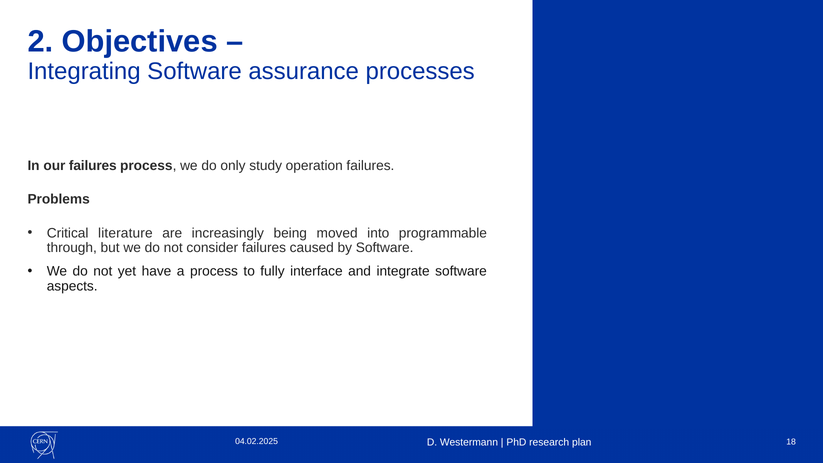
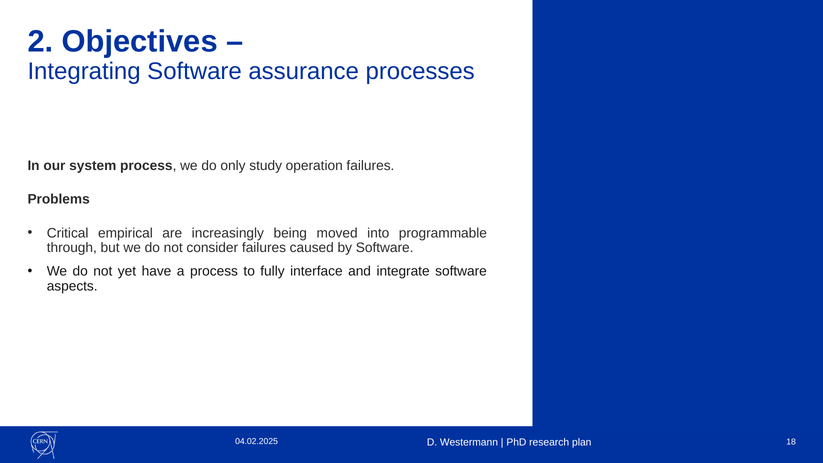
our failures: failures -> system (93, 166)
literature: literature -> empirical (125, 233)
